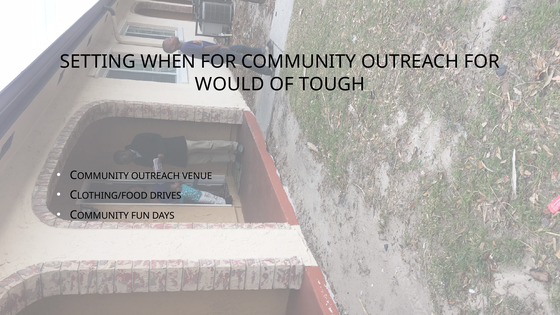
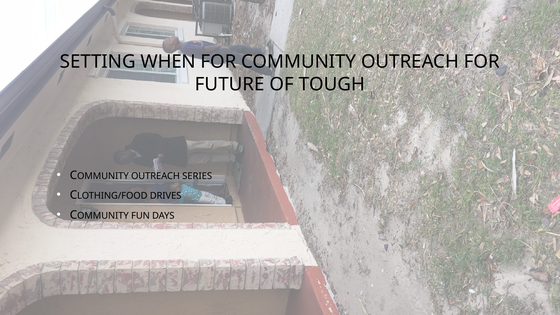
WOULD: WOULD -> FUTURE (230, 84)
VENUE: VENUE -> SERIES (197, 176)
